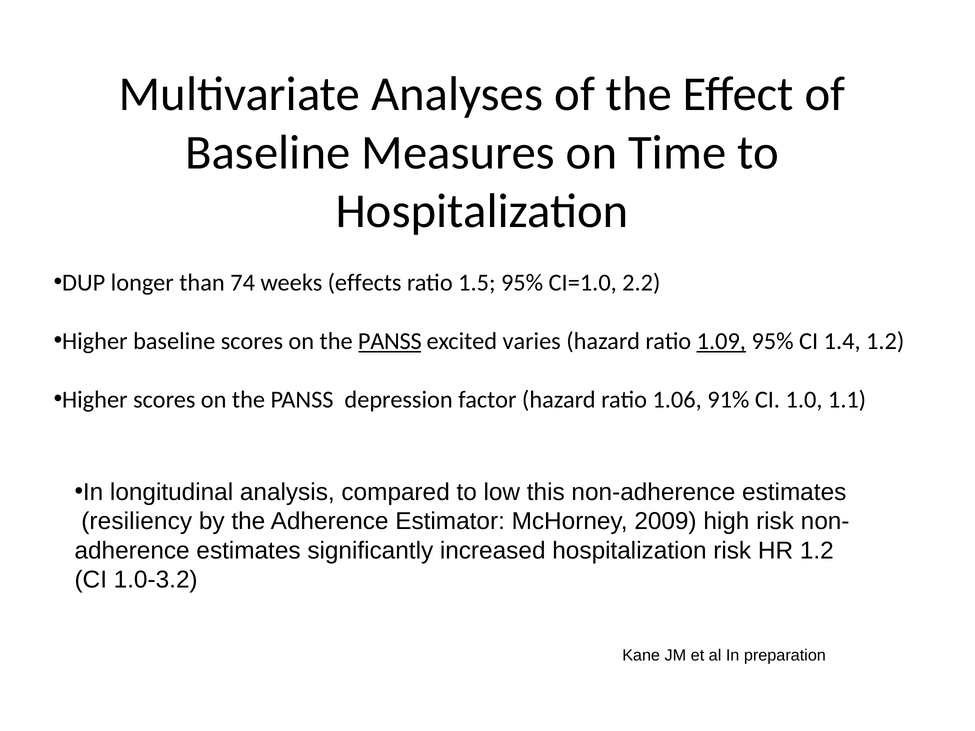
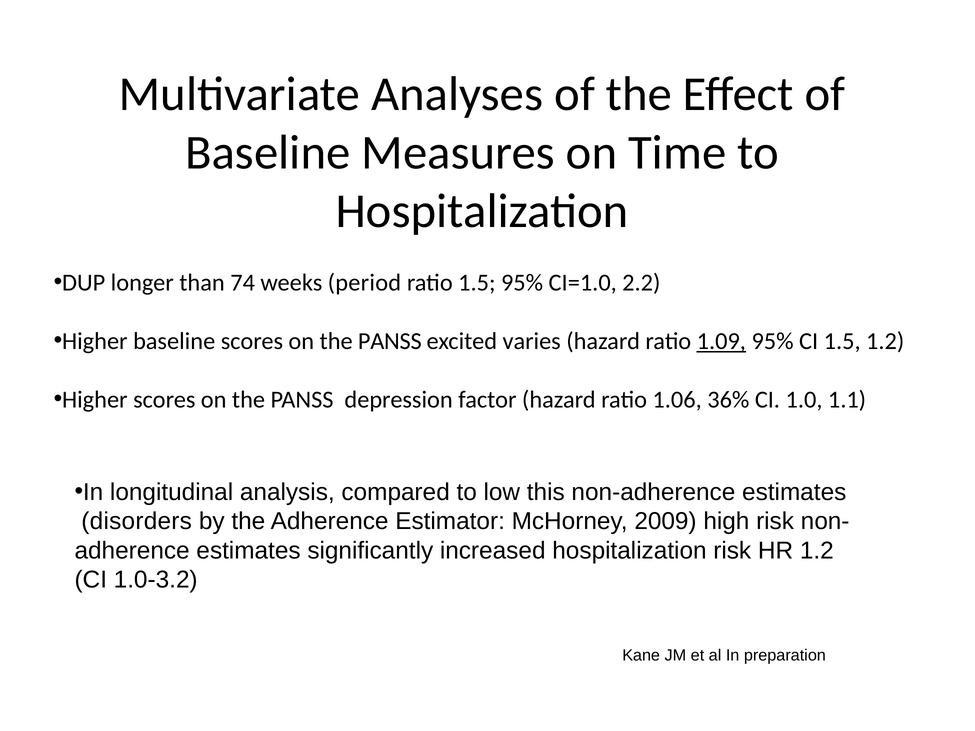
effects: effects -> period (364, 283)
PANSS underline: present -> none (390, 341)
CI 1.4: 1.4 -> 1.5 (842, 341)
91%: 91% -> 36% (728, 400)
resiliency: resiliency -> disorders (137, 522)
